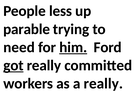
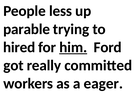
need: need -> hired (19, 47)
got underline: present -> none (13, 65)
a really: really -> eager (103, 84)
